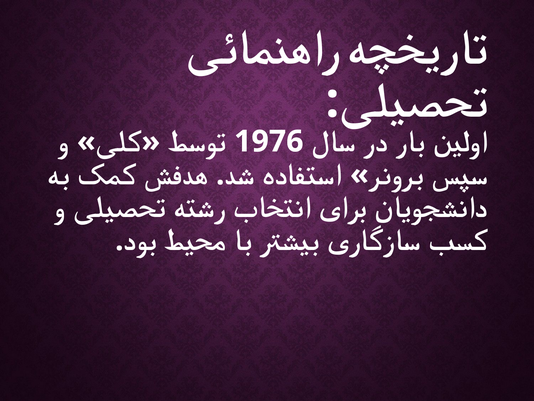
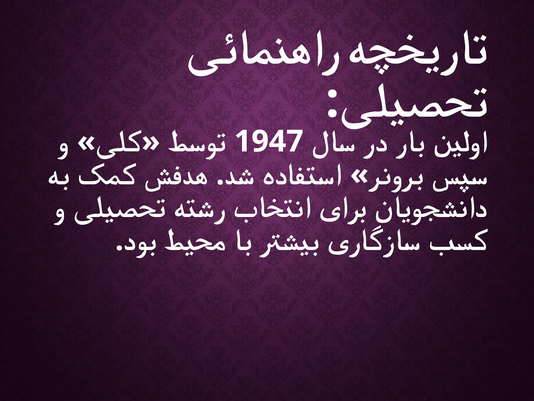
1976: 1976 -> 1947 (269, 141)
